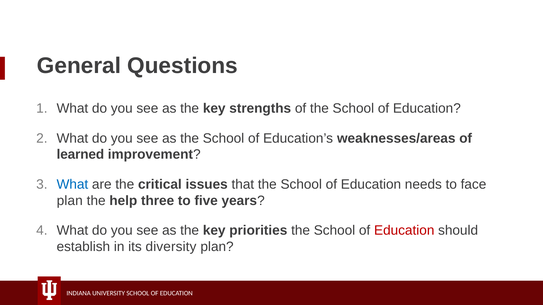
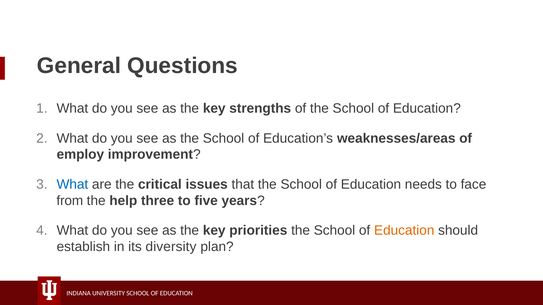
learned: learned -> employ (80, 155)
plan: plan -> from (70, 201)
Education colour: red -> orange (404, 231)
